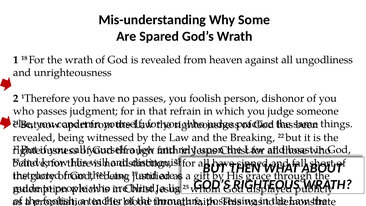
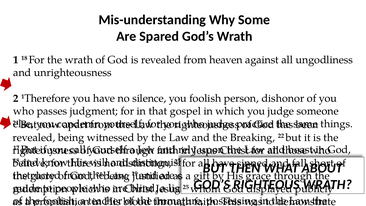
no passes: passes -> silence (149, 98)
refrain: refrain -> gospel (185, 111)
